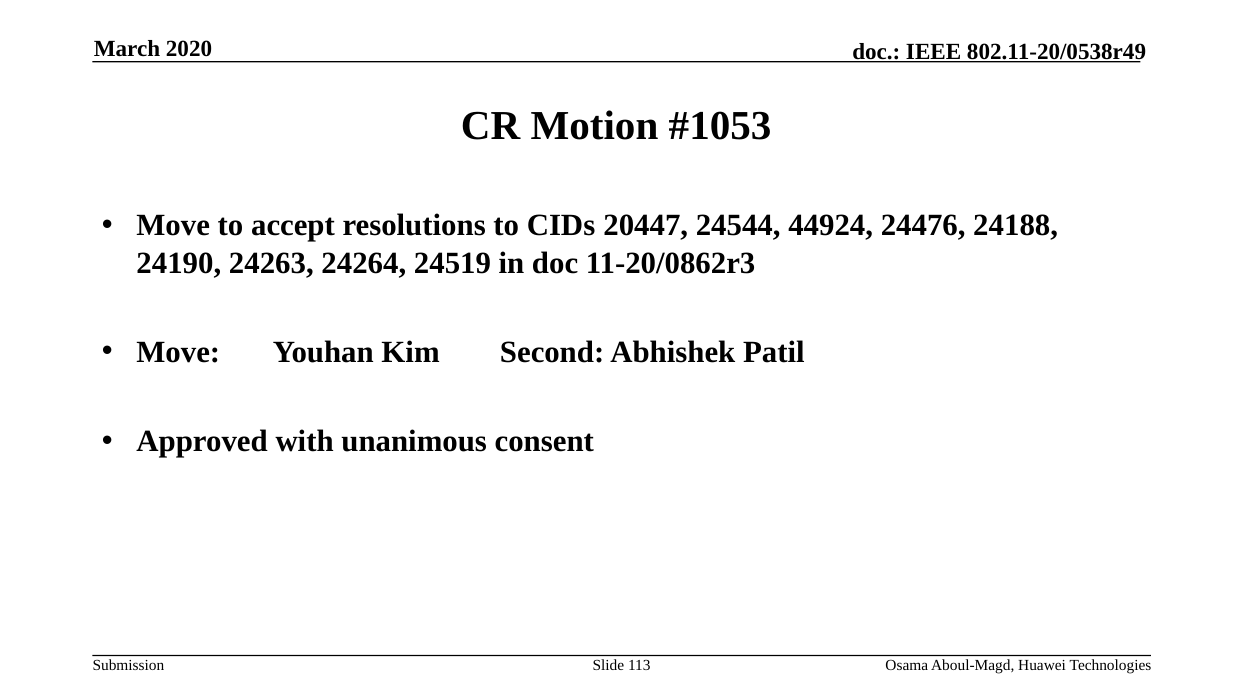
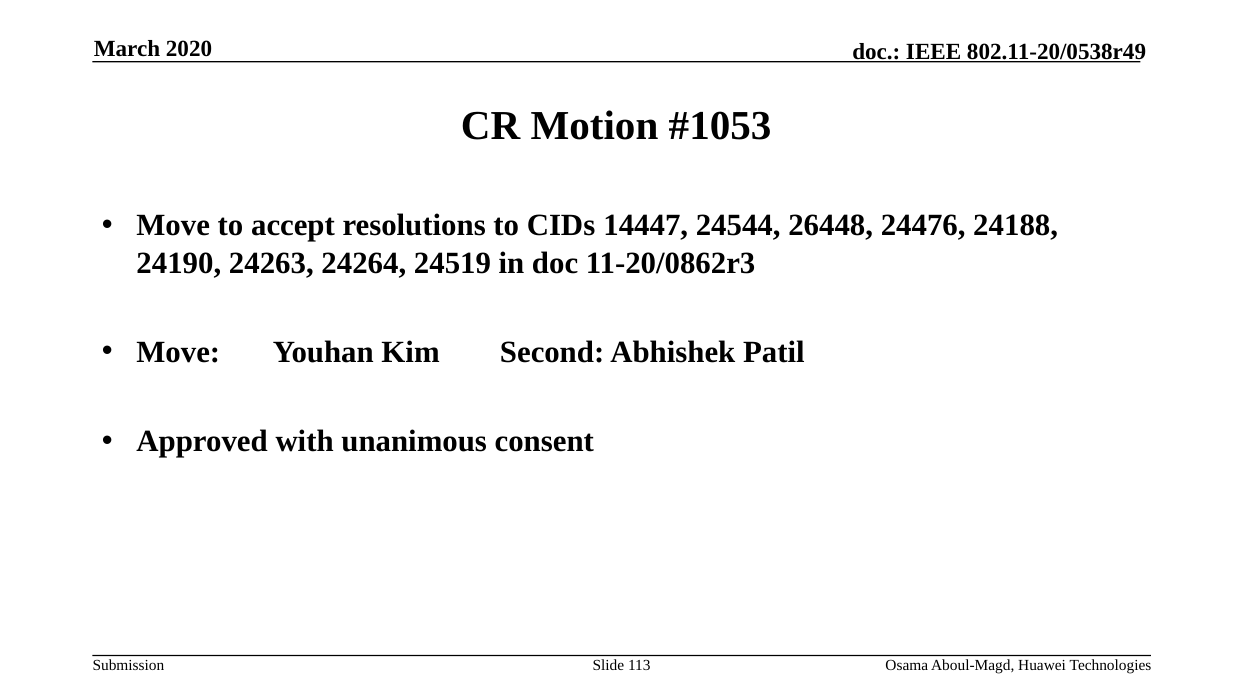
20447: 20447 -> 14447 (646, 226)
44924: 44924 -> 26448 (831, 226)
